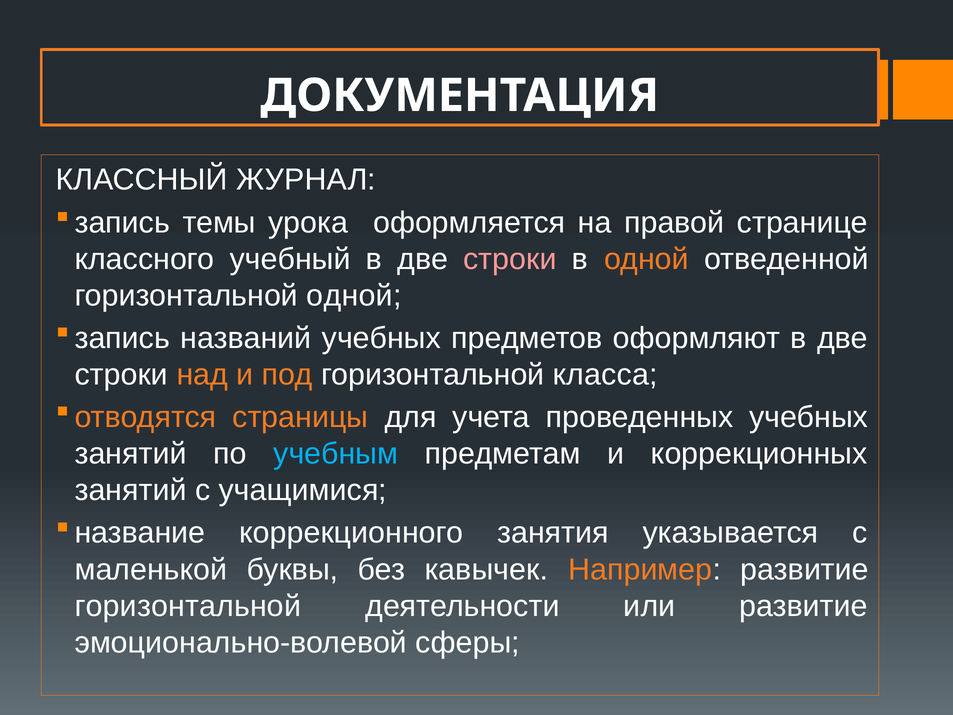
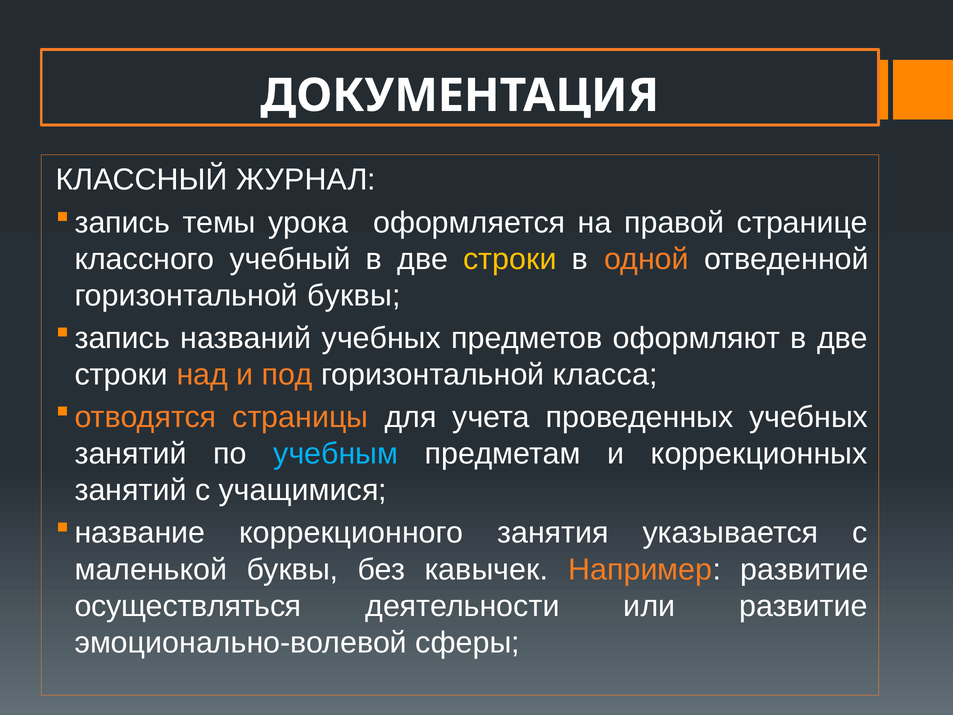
строки colour: pink -> yellow (510, 259)
горизонтальной одной: одной -> буквы (354, 295)
горизонтальной: горизонтальной -> осуществляться (188, 606)
